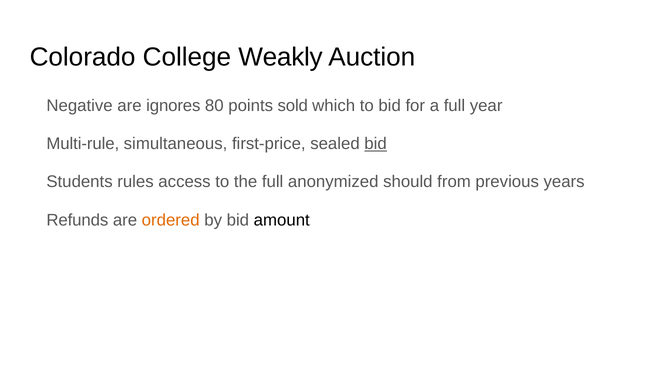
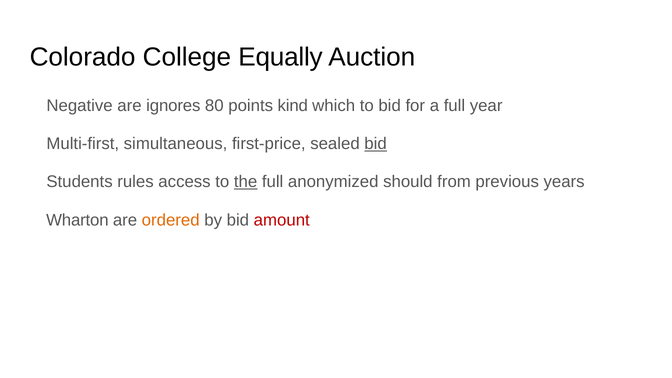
Weakly: Weakly -> Equally (280, 57)
sold: sold -> kind (293, 106)
Multi-rule: Multi-rule -> Multi-first (83, 144)
the underline: none -> present (246, 182)
Refunds: Refunds -> Wharton (77, 220)
amount colour: black -> red (282, 220)
